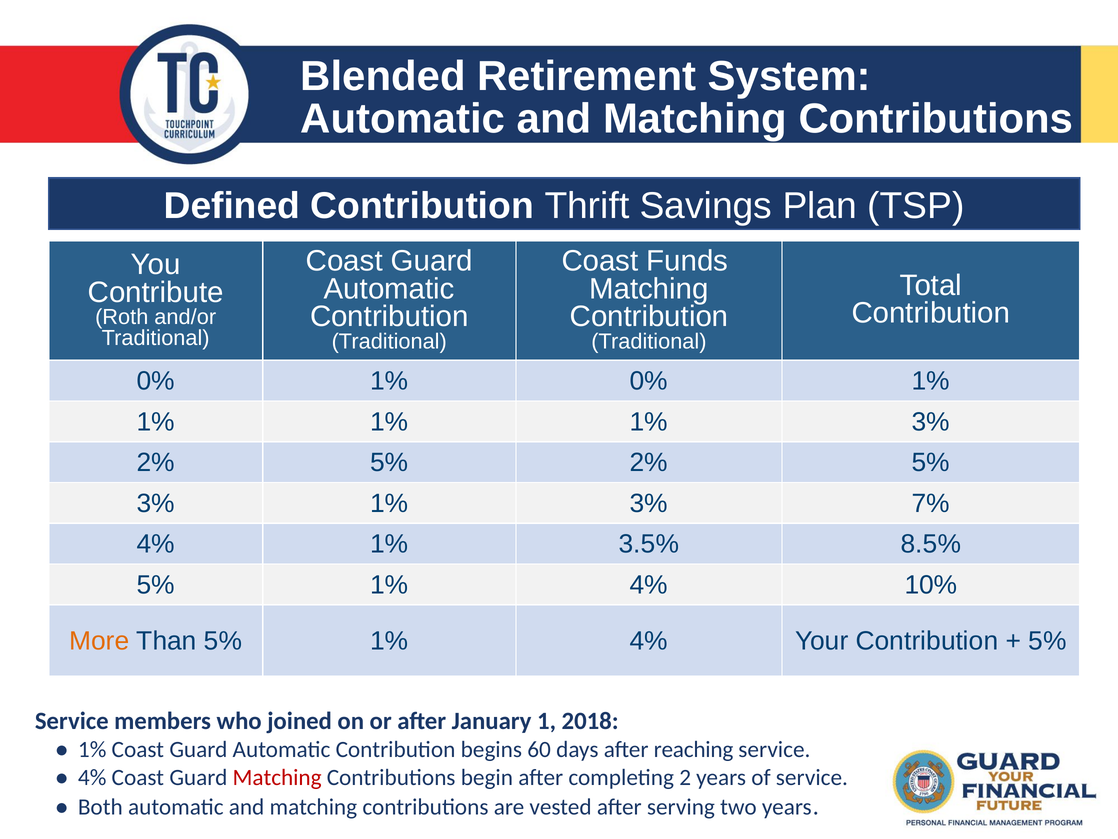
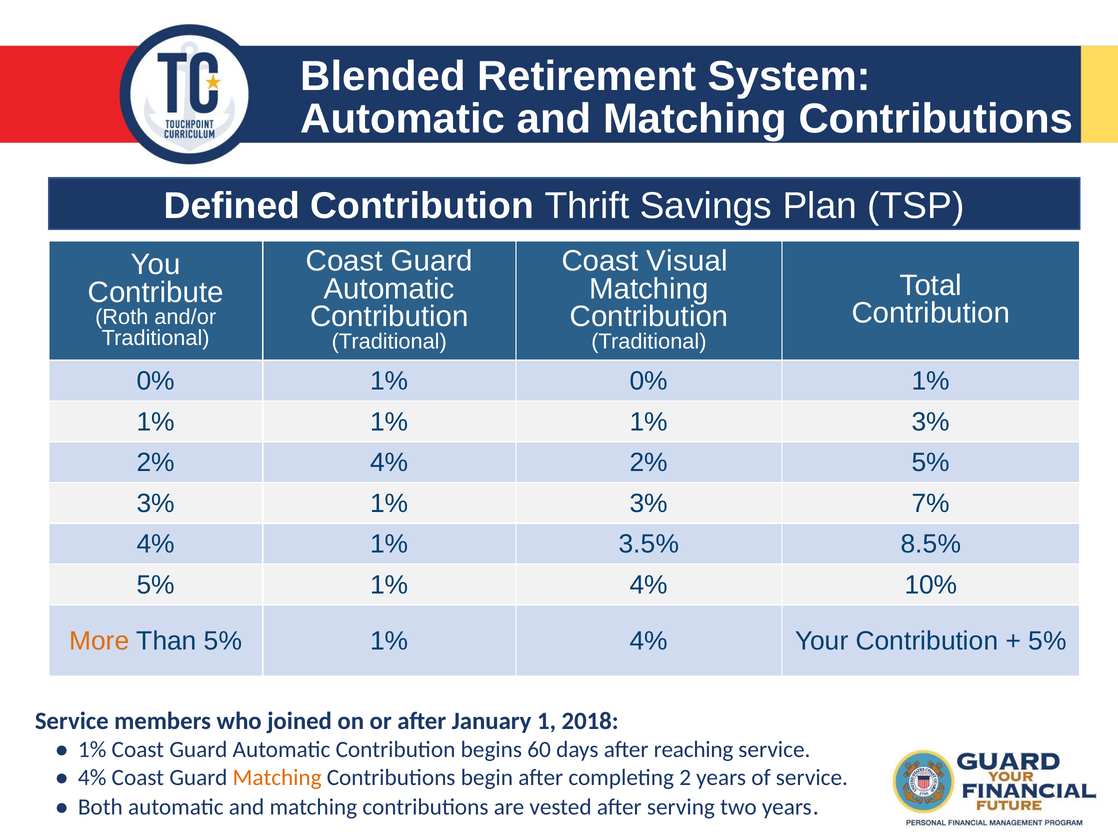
Funds: Funds -> Visual (687, 261)
5%: 5% -> 4% (389, 462)
Matching colour: red -> orange (277, 777)
